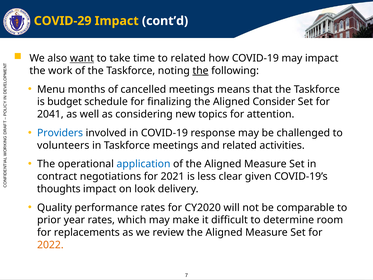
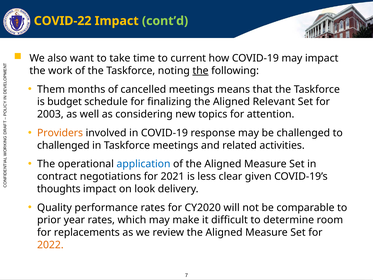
COVID-29: COVID-29 -> COVID-22 (63, 21)
cont’d colour: white -> light green (165, 21)
want underline: present -> none (82, 58)
to related: related -> current (188, 58)
Menu: Menu -> Them (51, 89)
Consider: Consider -> Relevant (274, 102)
2041: 2041 -> 2003 (50, 114)
Providers colour: blue -> orange (60, 133)
volunteers: volunteers -> challenged (63, 145)
